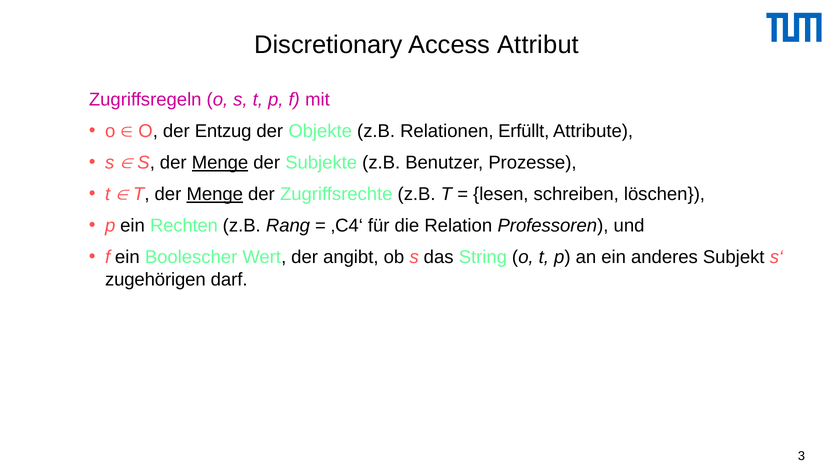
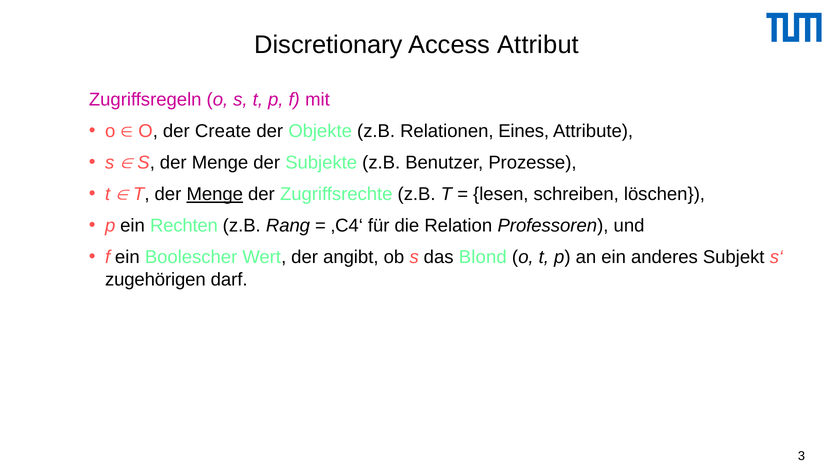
Entzug: Entzug -> Create (223, 131)
Erfüllt: Erfüllt -> Eines (524, 131)
Menge underline: present -> none (220, 163)
String: String -> Blond (483, 257)
